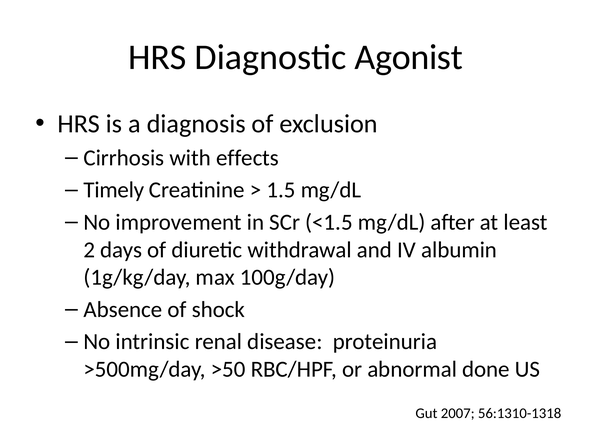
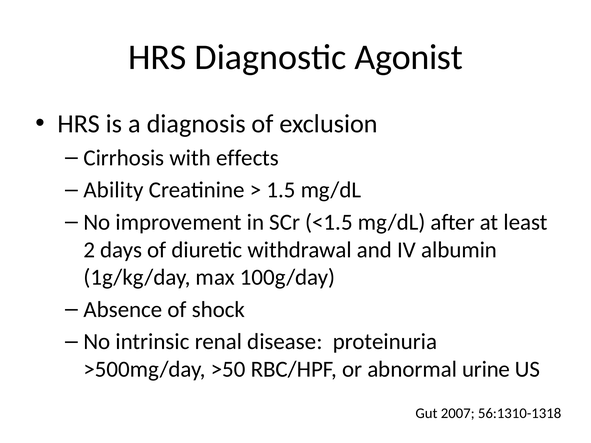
Timely: Timely -> Ability (114, 190)
done: done -> urine (486, 370)
